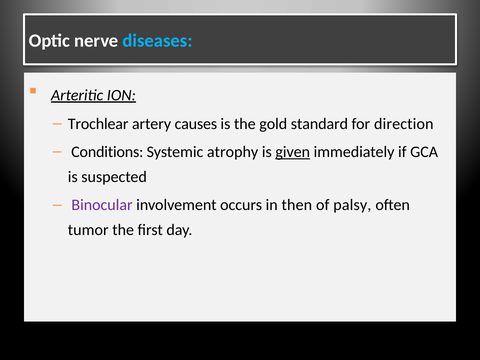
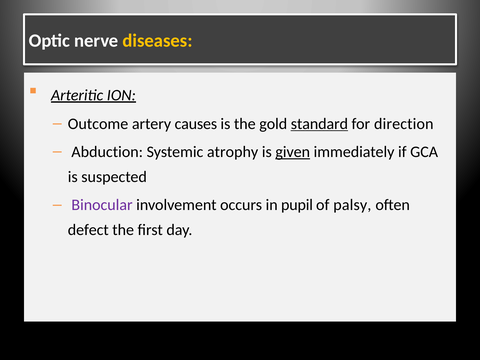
diseases colour: light blue -> yellow (158, 41)
Trochlear: Trochlear -> Outcome (98, 124)
standard underline: none -> present (319, 124)
Conditions: Conditions -> Abduction (107, 152)
then: then -> pupil (297, 205)
tumor: tumor -> defect (88, 230)
